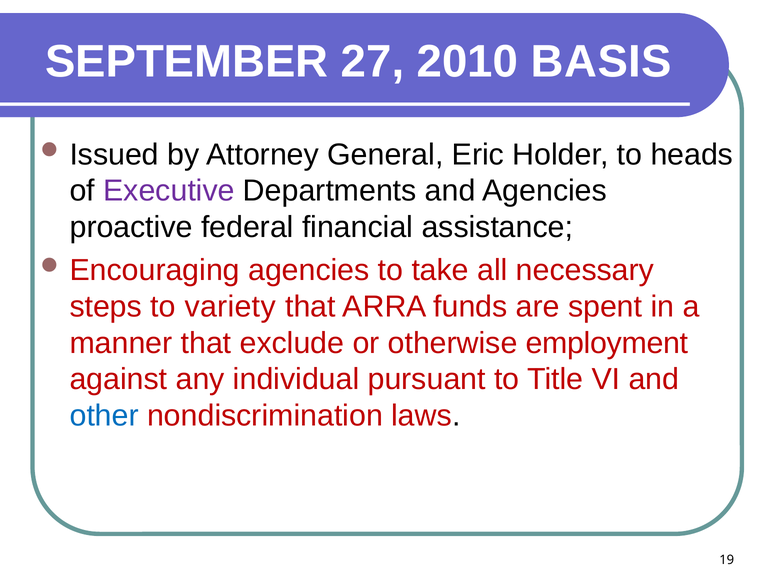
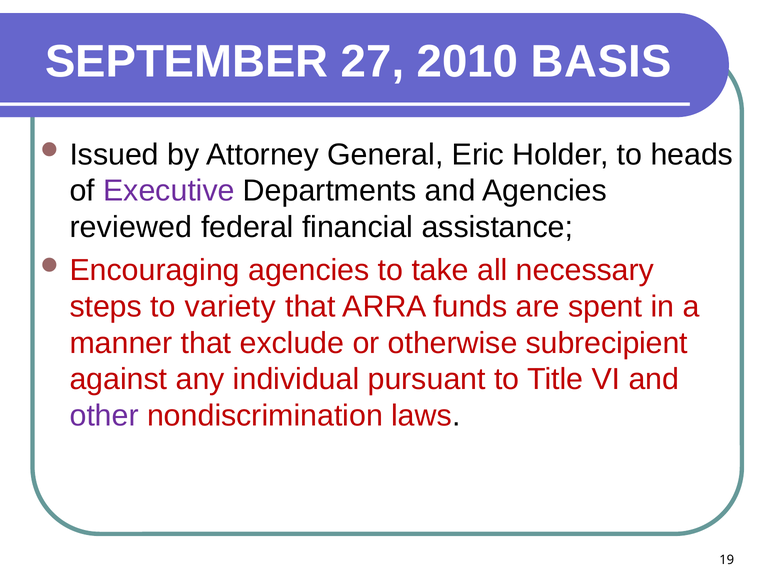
proactive: proactive -> reviewed (131, 227)
employment: employment -> subrecipient (607, 343)
other colour: blue -> purple (104, 416)
